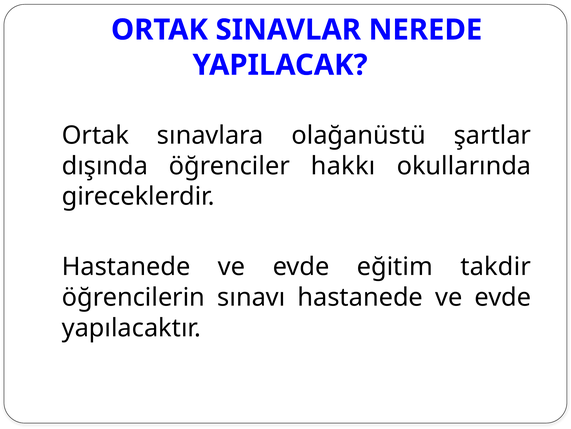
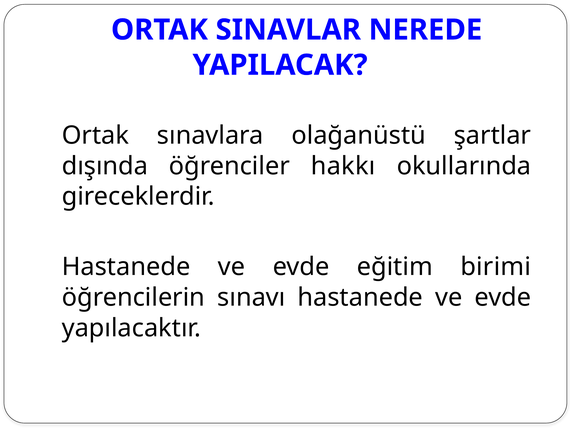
takdir: takdir -> birimi (496, 266)
